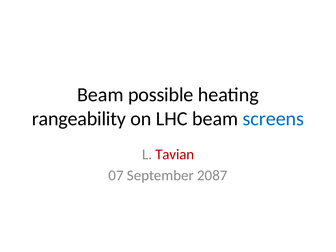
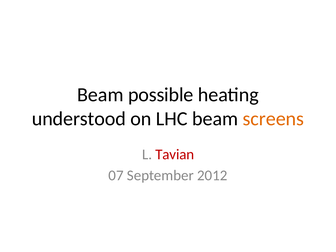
rangeability: rangeability -> understood (79, 119)
screens colour: blue -> orange (273, 119)
2087: 2087 -> 2012 (212, 175)
